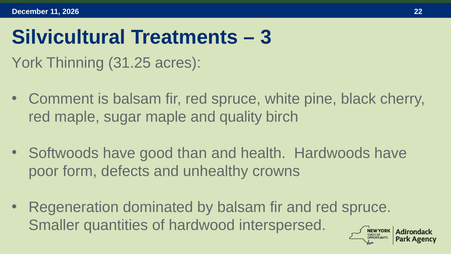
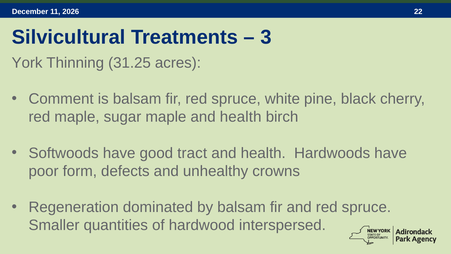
maple and quality: quality -> health (241, 117)
than: than -> tract (192, 153)
